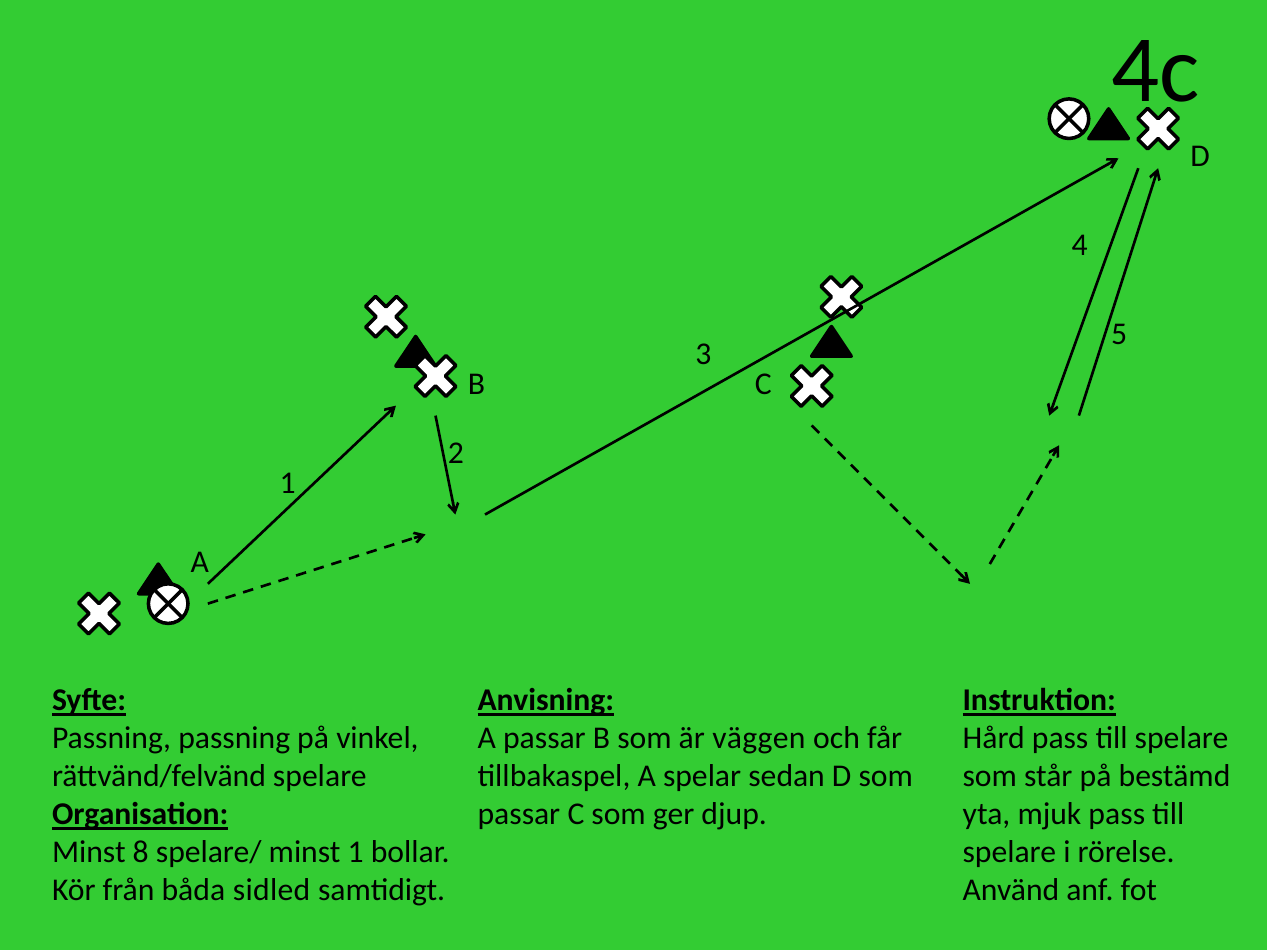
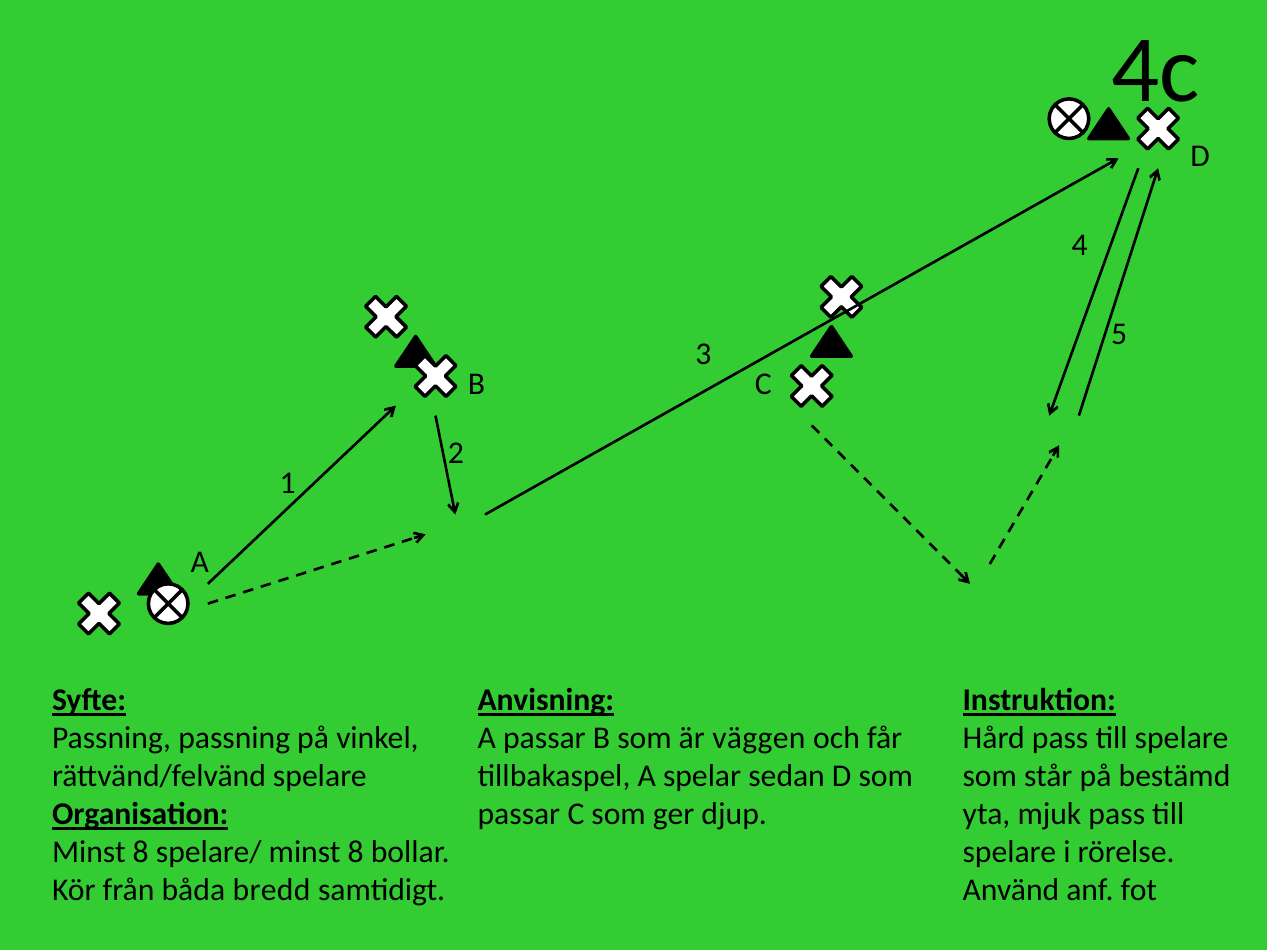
spelare/ minst 1: 1 -> 8 (356, 853)
sidled: sidled -> bredd (272, 891)
